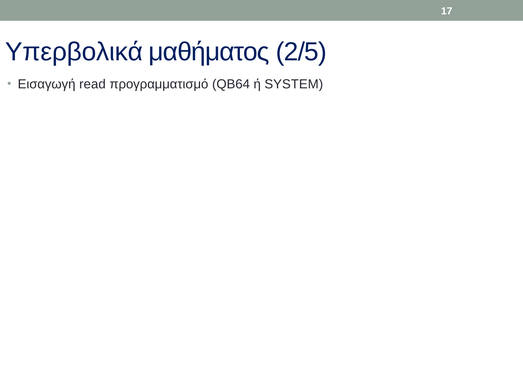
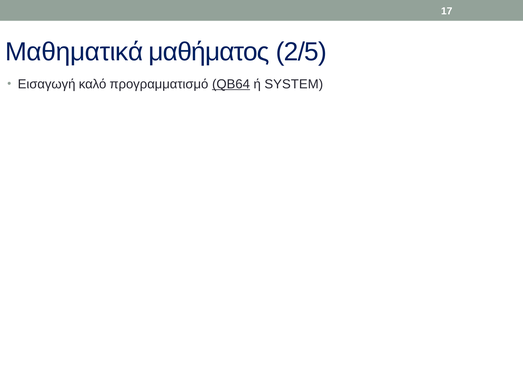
Υπερβολικά: Υπερβολικά -> Μαθηματικά (74, 52)
read: read -> καλό (93, 84)
QB64 underline: none -> present (231, 84)
